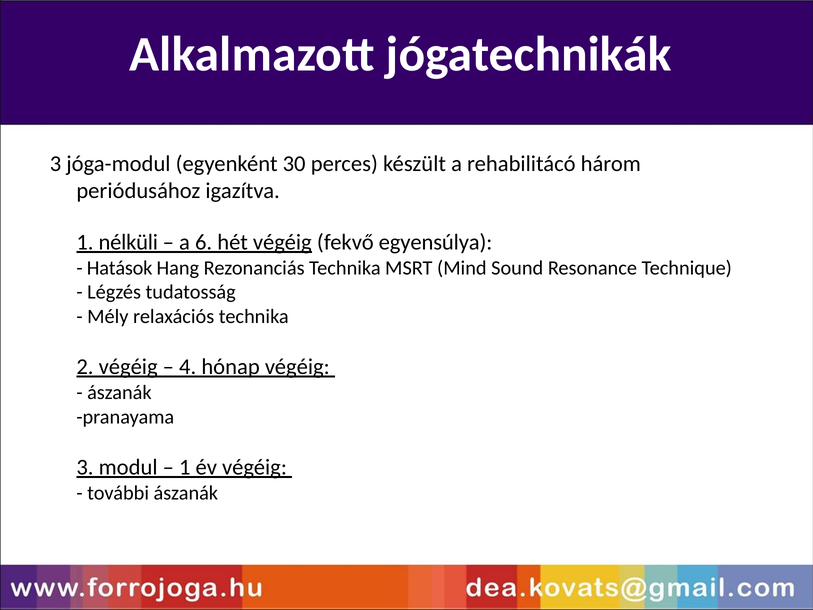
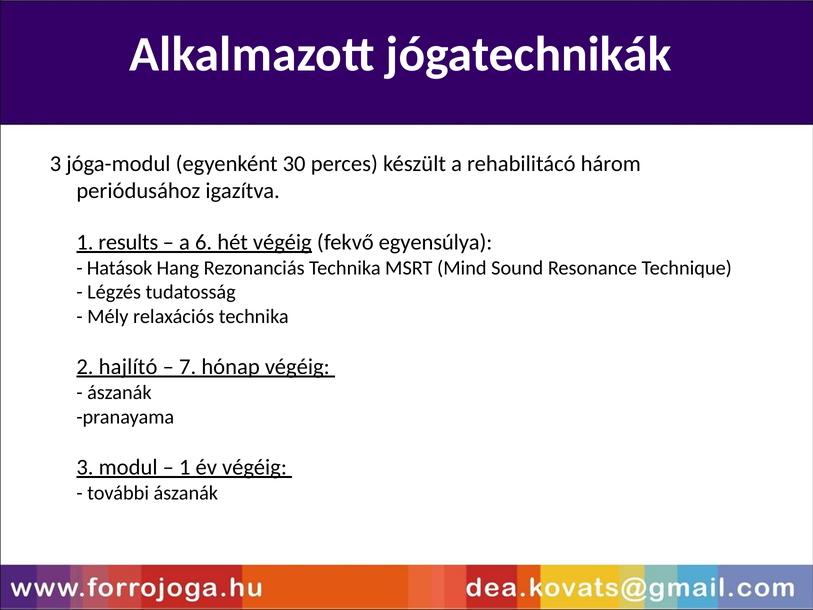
nélküli: nélküli -> results (128, 242)
2 végéig: végéig -> hajlító (128, 367)
4: 4 -> 7 (188, 367)
